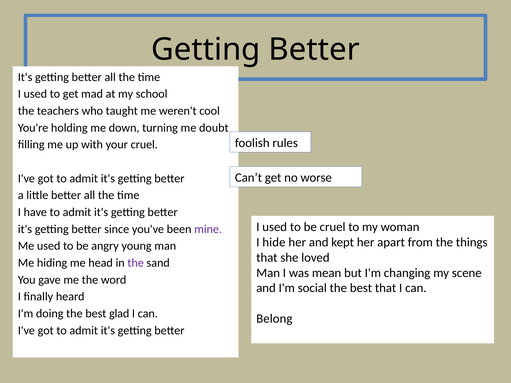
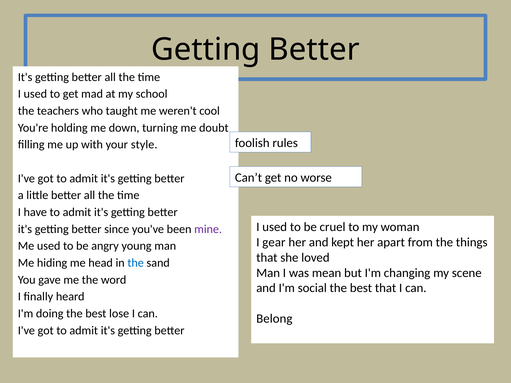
your cruel: cruel -> style (144, 145)
hide: hide -> gear (274, 242)
the colour: purple -> blue (136, 263)
glad: glad -> lose (119, 314)
